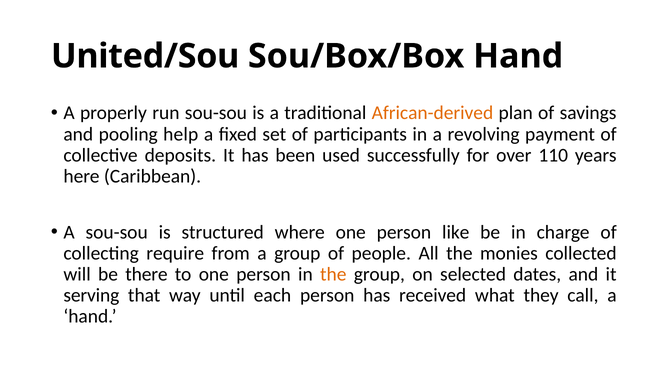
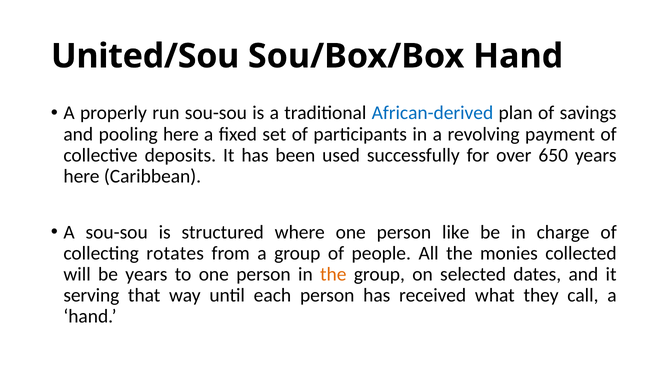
African-derived colour: orange -> blue (432, 113)
pooling help: help -> here (181, 134)
110: 110 -> 650 (553, 155)
require: require -> rotates (175, 253)
be there: there -> years (146, 274)
